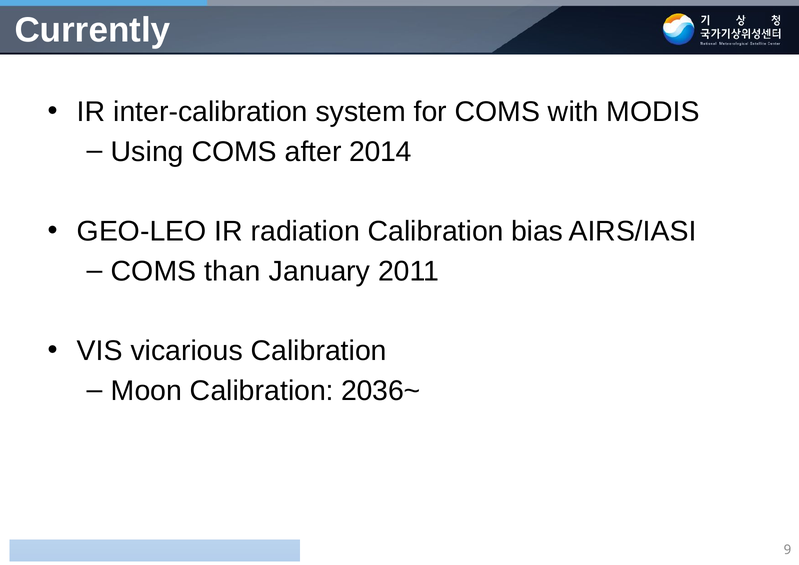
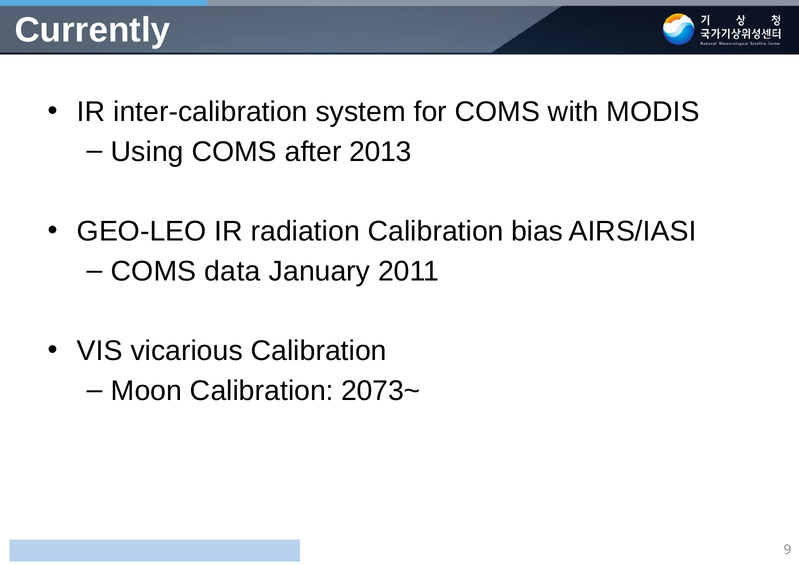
2014: 2014 -> 2013 (380, 152)
than: than -> data (232, 271)
2036~: 2036~ -> 2073~ (381, 391)
